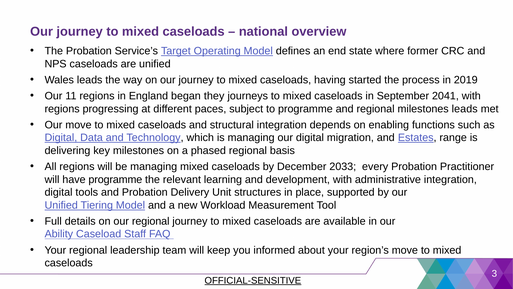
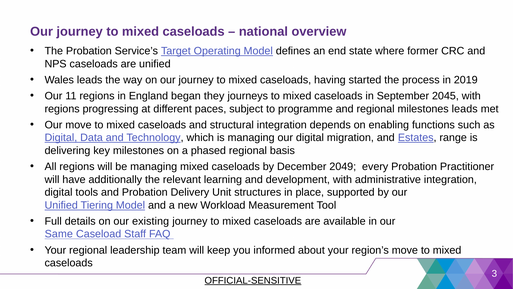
2041: 2041 -> 2045 (445, 96)
2033: 2033 -> 2049 (343, 166)
have programme: programme -> additionally (115, 179)
our regional: regional -> existing (151, 221)
Ability: Ability -> Same (59, 234)
